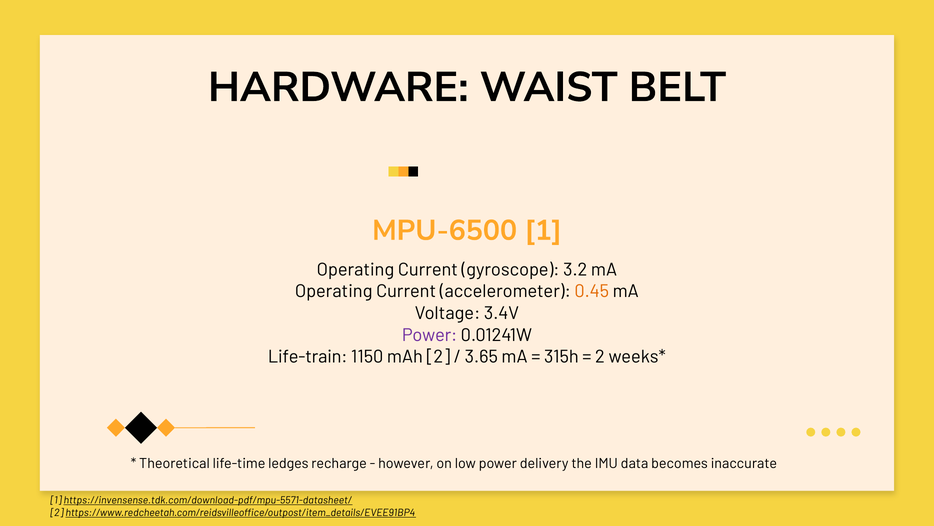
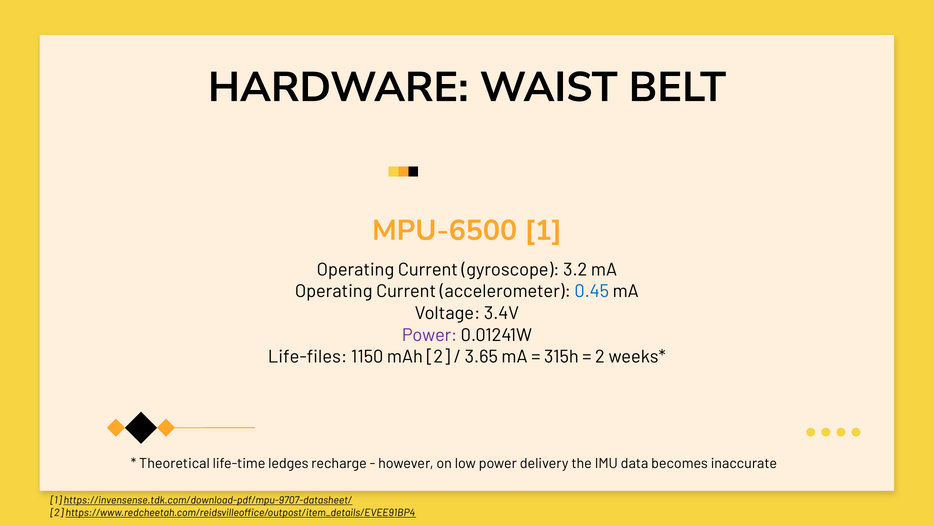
0.45 colour: orange -> blue (592, 291)
Life-train: Life-train -> Life-files (308, 356)
https://invensense.tdk.com/download-pdf/mpu-5571-datasheet/: https://invensense.tdk.com/download-pdf/mpu-5571-datasheet/ -> https://invensense.tdk.com/download-pdf/mpu-9707-datasheet/ (208, 500)
